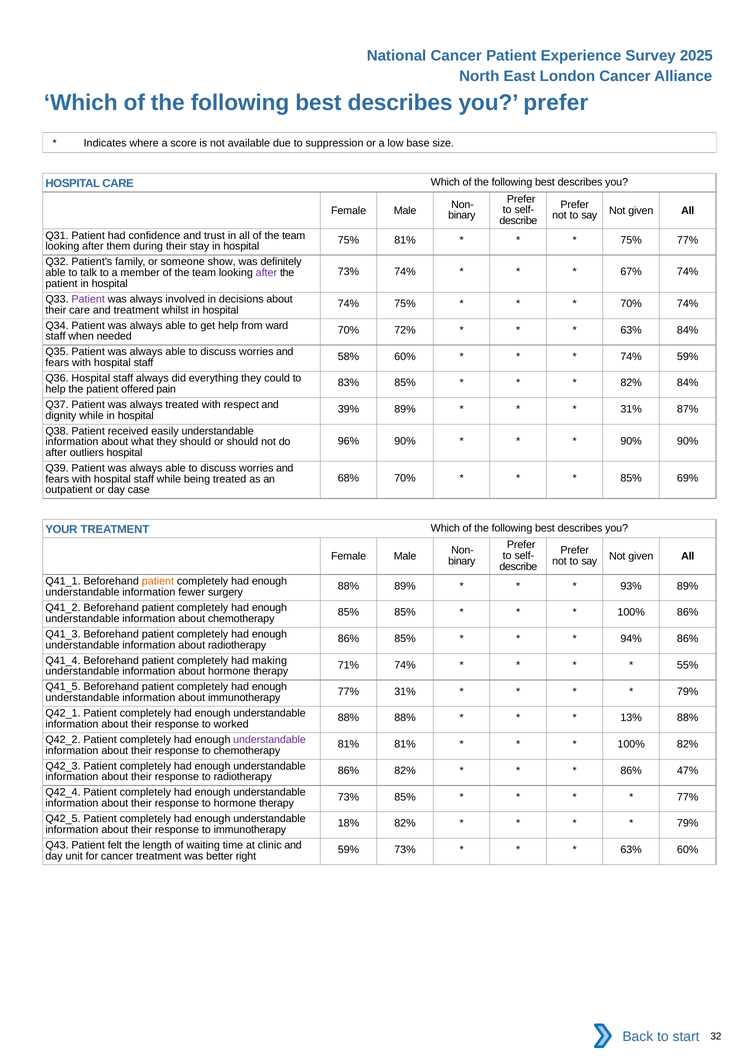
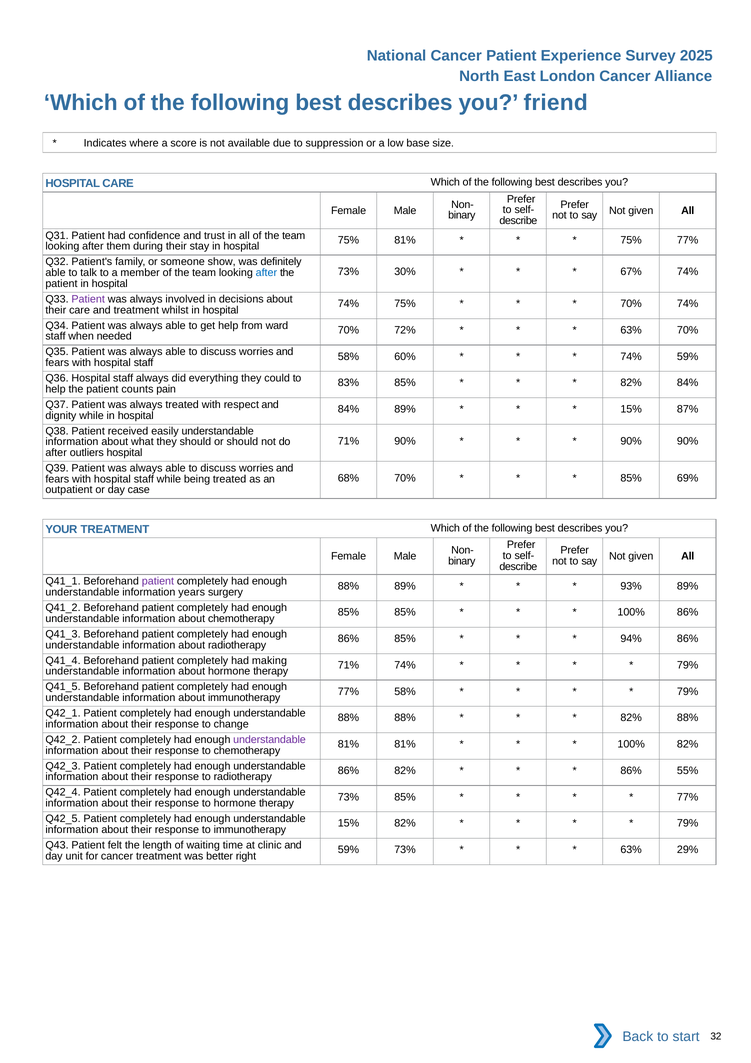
you prefer: prefer -> friend (556, 103)
73% 74%: 74% -> 30% (405, 272)
after colour: purple -> blue (266, 273)
63% 84%: 84% -> 70% (688, 330)
offered: offered -> counts (137, 389)
39%: 39% -> 84% (348, 409)
31%: 31% -> 15% (631, 409)
96%: 96% -> 71% (348, 441)
patient colour: orange -> purple (158, 581)
fewer: fewer -> years (192, 592)
55%: 55% -> 79% (688, 665)
77% 31%: 31% -> 58% (405, 691)
13%: 13% -> 82% (631, 718)
worked: worked -> change (231, 724)
47%: 47% -> 55% (688, 770)
18%: 18% -> 15% (348, 823)
63% 60%: 60% -> 29% (688, 850)
